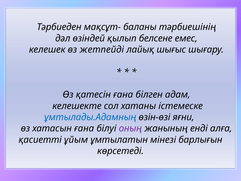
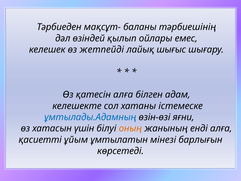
белсене: белсене -> ойлары (156, 38)
қатесін ғана: ғана -> алға (123, 95)
хатасын ғана: ғана -> үшін (84, 128)
оның colour: purple -> orange (130, 128)
